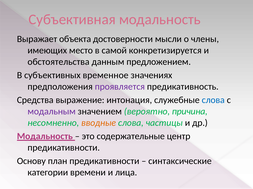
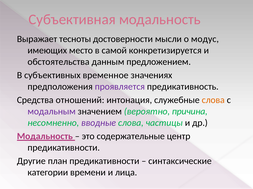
объекта: объекта -> тесноты (75, 39)
члены: члены -> модус (205, 39)
выражение: выражение -> отношений (80, 100)
слова colour: blue -> orange (213, 100)
вводные colour: orange -> purple (99, 123)
Основу: Основу -> Другие (31, 162)
